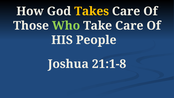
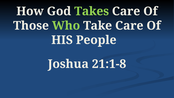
Takes colour: yellow -> light green (92, 11)
